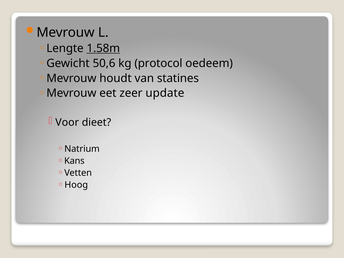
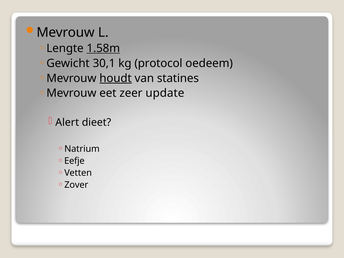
50,6: 50,6 -> 30,1 (104, 63)
houdt underline: none -> present (116, 78)
Voor: Voor -> Alert (67, 122)
Kans: Kans -> Eefje (74, 161)
Hoog: Hoog -> Zover (76, 185)
